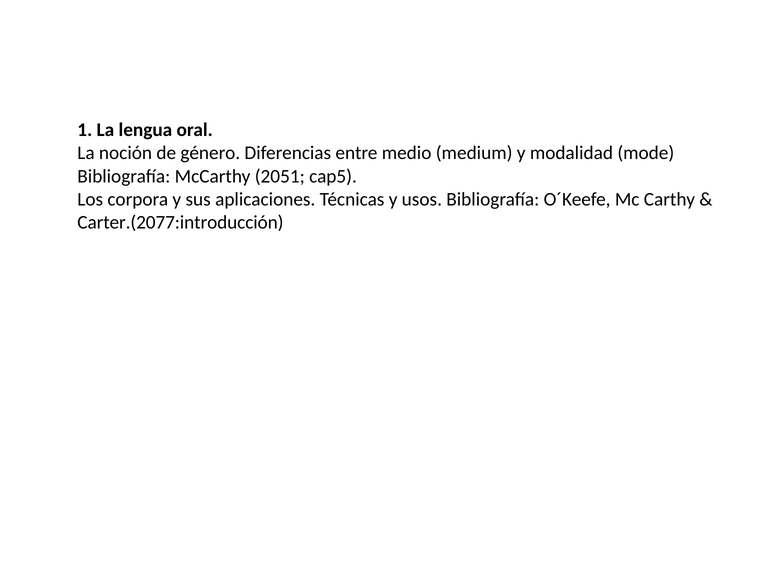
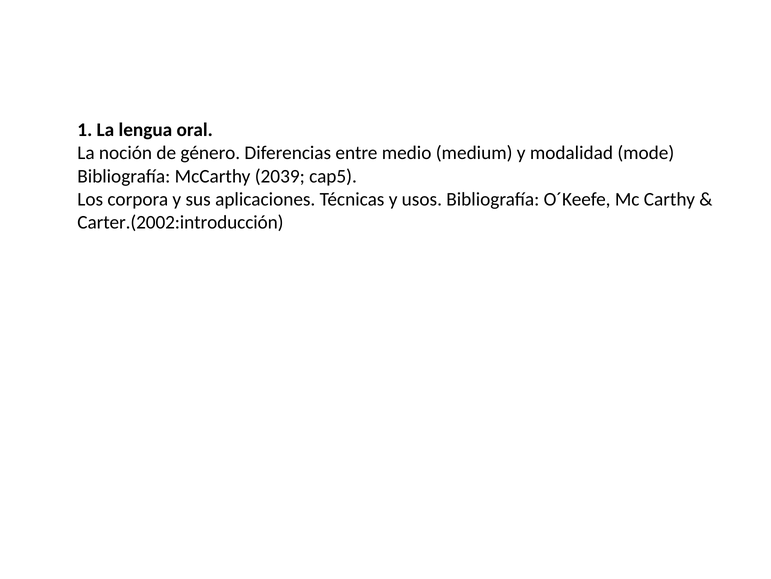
2051: 2051 -> 2039 (280, 176)
Carter.(2077:introducción: Carter.(2077:introducción -> Carter.(2002:introducción (180, 222)
